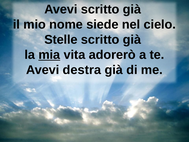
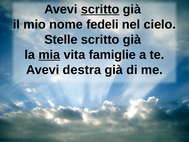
scritto underline: none -> present (100, 9)
siede: siede -> fedeli (102, 24)
adorerò: adorerò -> famiglie (112, 55)
